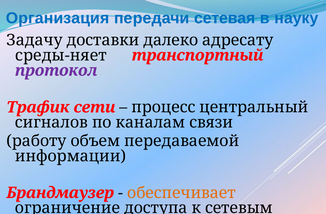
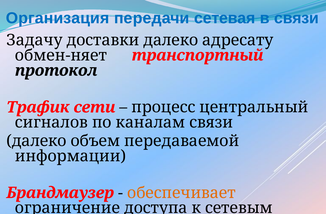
в науку: науку -> связи (296, 18)
среды-няет: среды-няет -> обмен-няет (61, 55)
протокол colour: purple -> black (56, 70)
работу: работу -> далеко (37, 140)
